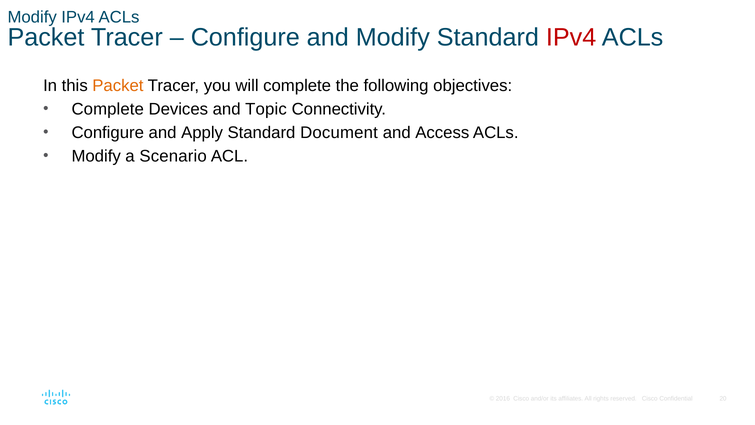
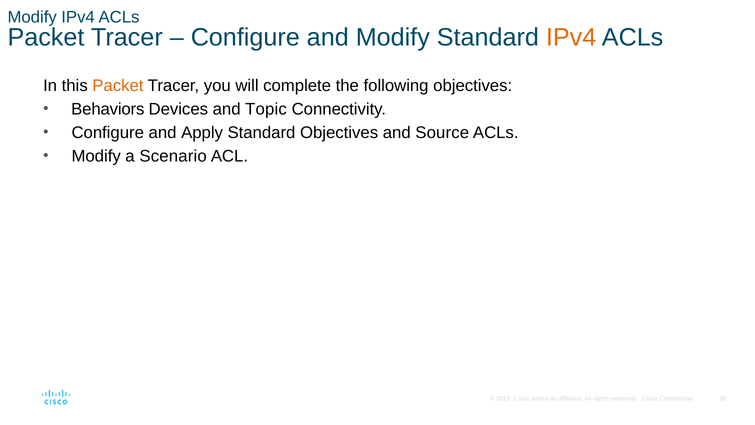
IPv4 colour: red -> orange (571, 37)
Complete: Complete -> Behaviors (108, 109)
Standard Document: Document -> Objectives (339, 133)
Access: Access -> Source (442, 133)
